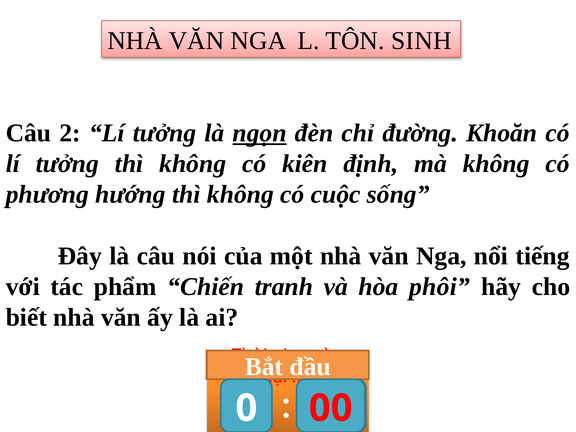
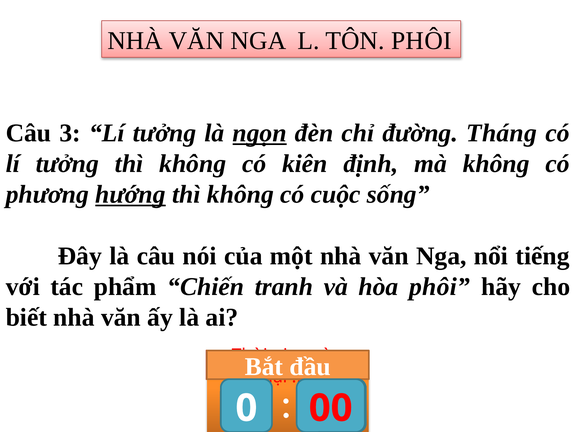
TÔN SINH: SINH -> PHÔI (421, 41)
2: 2 -> 3 (70, 133)
Khoăn: Khoăn -> Tháng (501, 133)
hướng underline: none -> present (130, 195)
